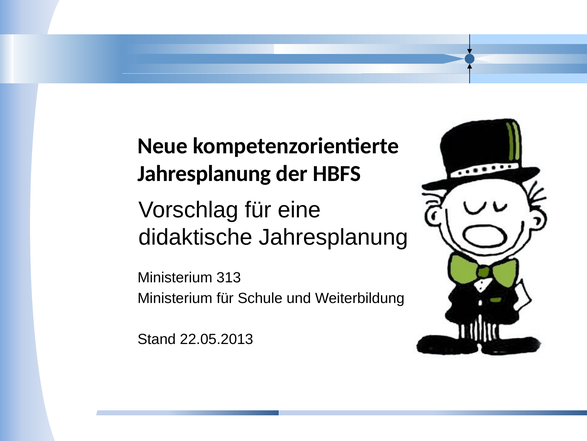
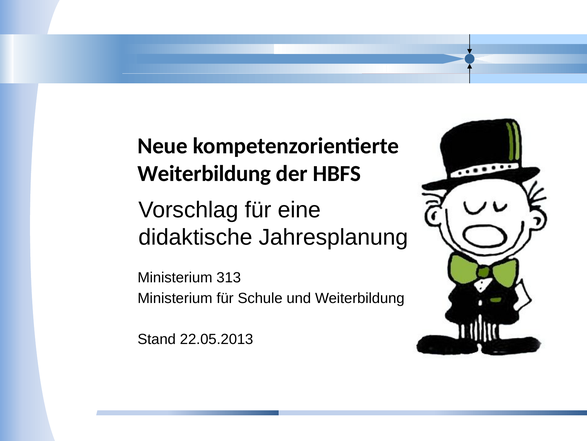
Jahresplanung: Jahresplanung -> Weiterbildung (204, 173)
